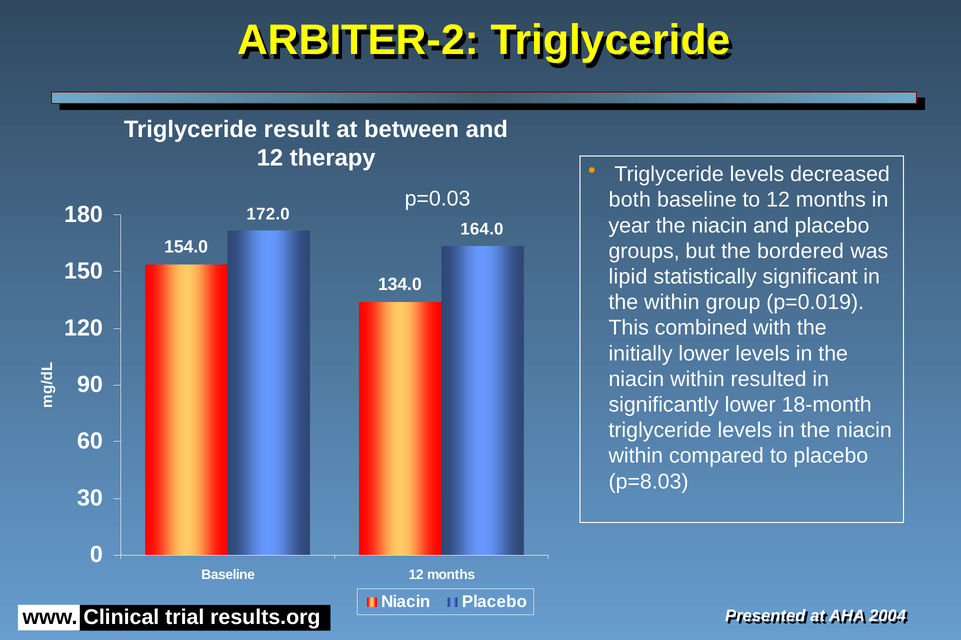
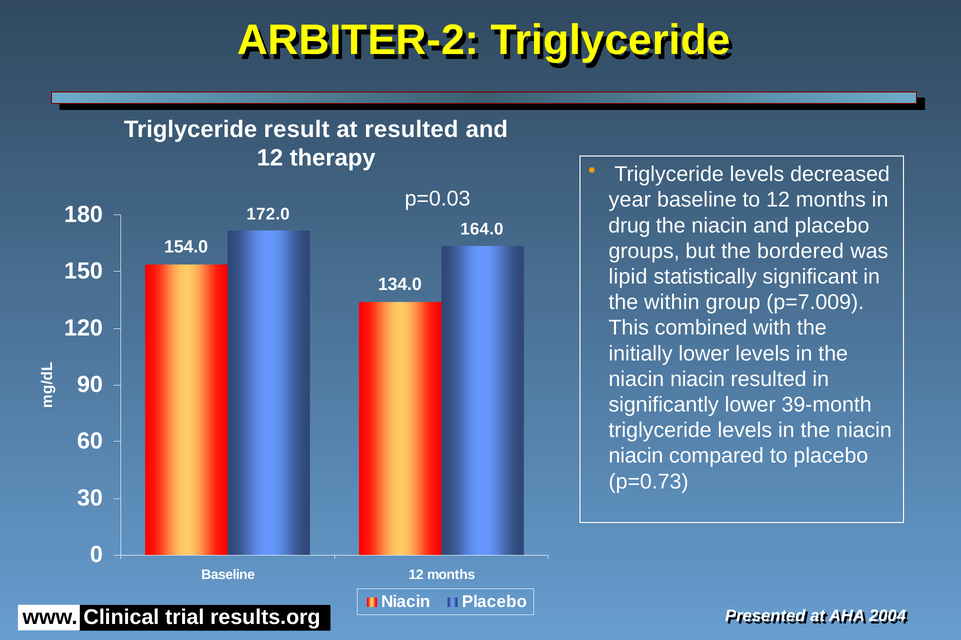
at between: between -> resulted (411, 129)
both: both -> year (630, 200)
year: year -> drug (629, 226)
p=0.019: p=0.019 -> p=7.009 (815, 303)
within: within -> niacin (698, 380)
18-month: 18-month -> 39-month (827, 405)
within: within -> niacin (636, 456)
p=8.03: p=8.03 -> p=0.73 (649, 482)
